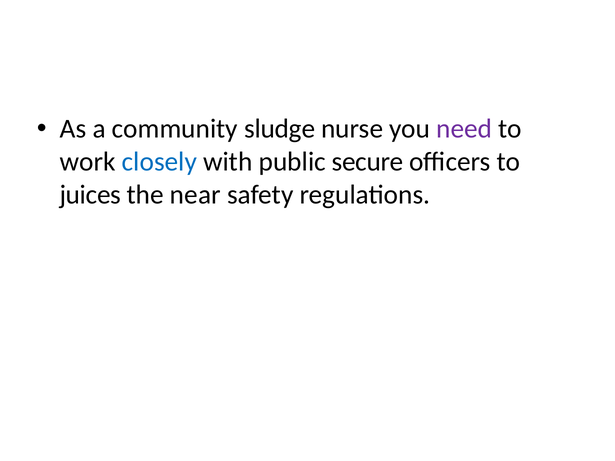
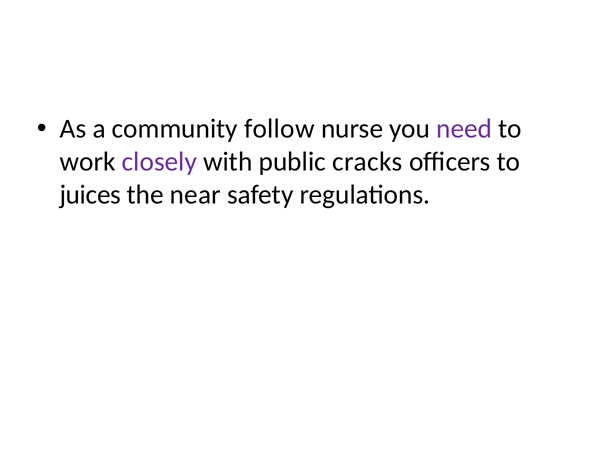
sludge: sludge -> follow (279, 129)
closely colour: blue -> purple (159, 162)
secure: secure -> cracks (367, 162)
